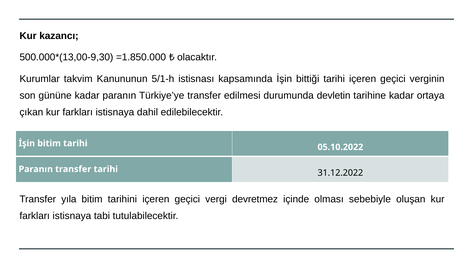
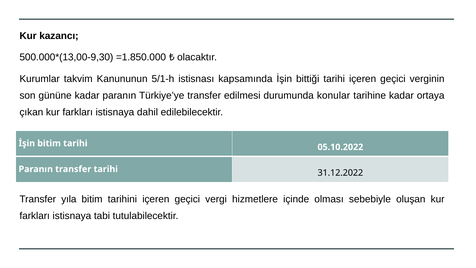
devletin: devletin -> konular (334, 95)
devretmez: devretmez -> hizmetlere (255, 199)
